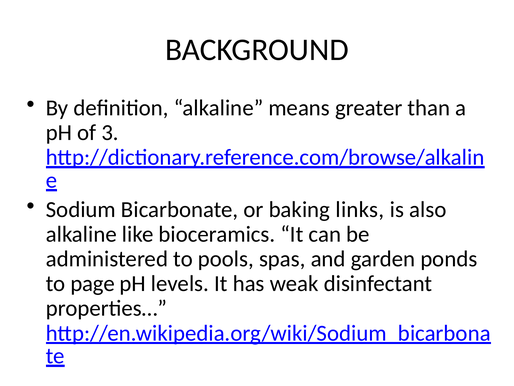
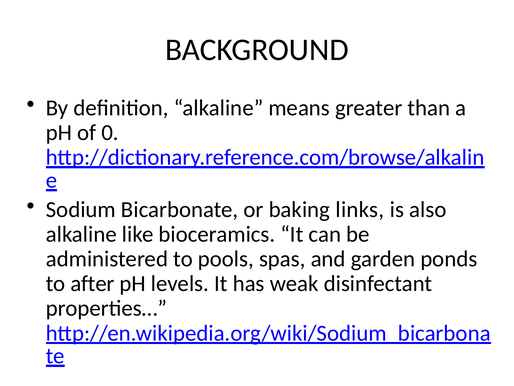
3: 3 -> 0 (110, 133)
page: page -> after (92, 283)
